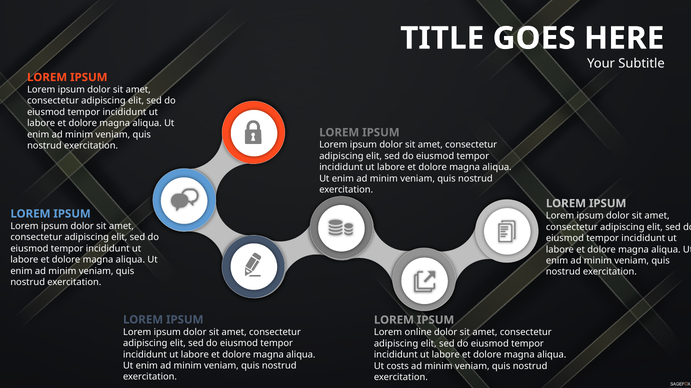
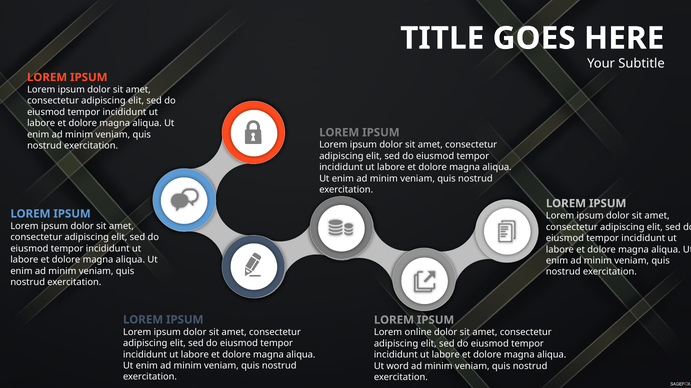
costs: costs -> word (398, 367)
